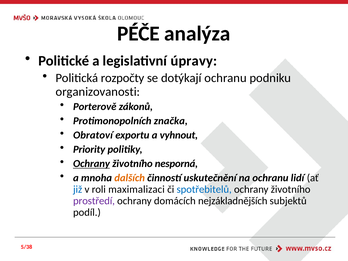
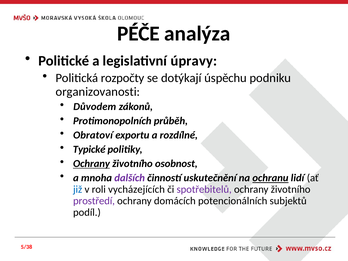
dotýkají ochranu: ochranu -> úspěchu (226, 78)
Porterově: Porterově -> Důvodem (95, 107)
značka: značka -> průběh (171, 121)
vyhnout: vyhnout -> rozdílné (179, 135)
Priority: Priority -> Typické (89, 149)
nesporná: nesporná -> osobnost (176, 164)
dalších colour: orange -> purple (130, 178)
ochranu underline: none -> present (270, 178)
maximalizaci: maximalizaci -> vycházejících (137, 189)
spotřebitelů colour: blue -> purple (204, 189)
nejzákladnějších: nejzákladnějších -> potencionálních (233, 201)
